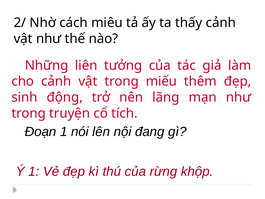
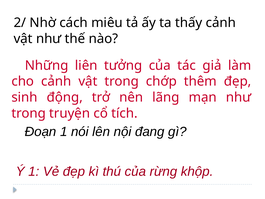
miếu: miếu -> chớp (161, 81)
